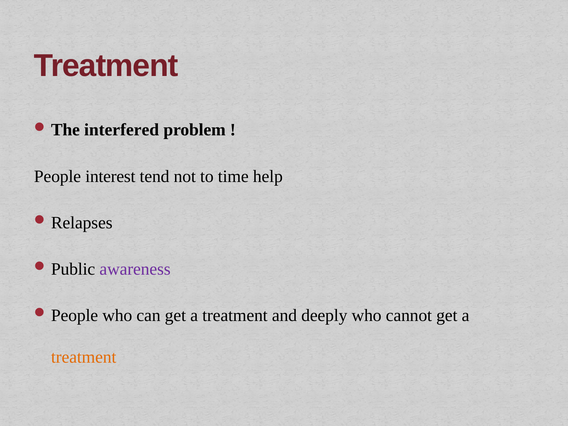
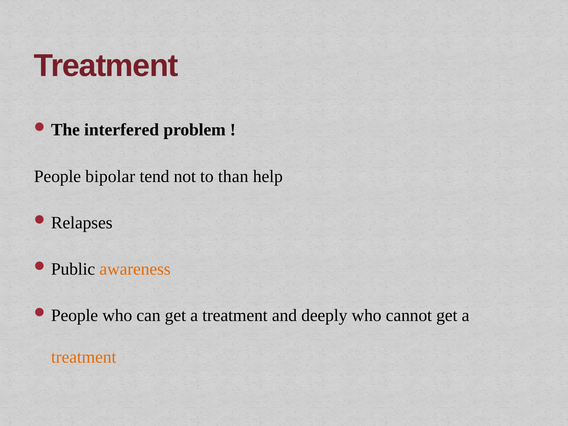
interest: interest -> bipolar (110, 176)
time: time -> than (233, 176)
awareness colour: purple -> orange (135, 269)
